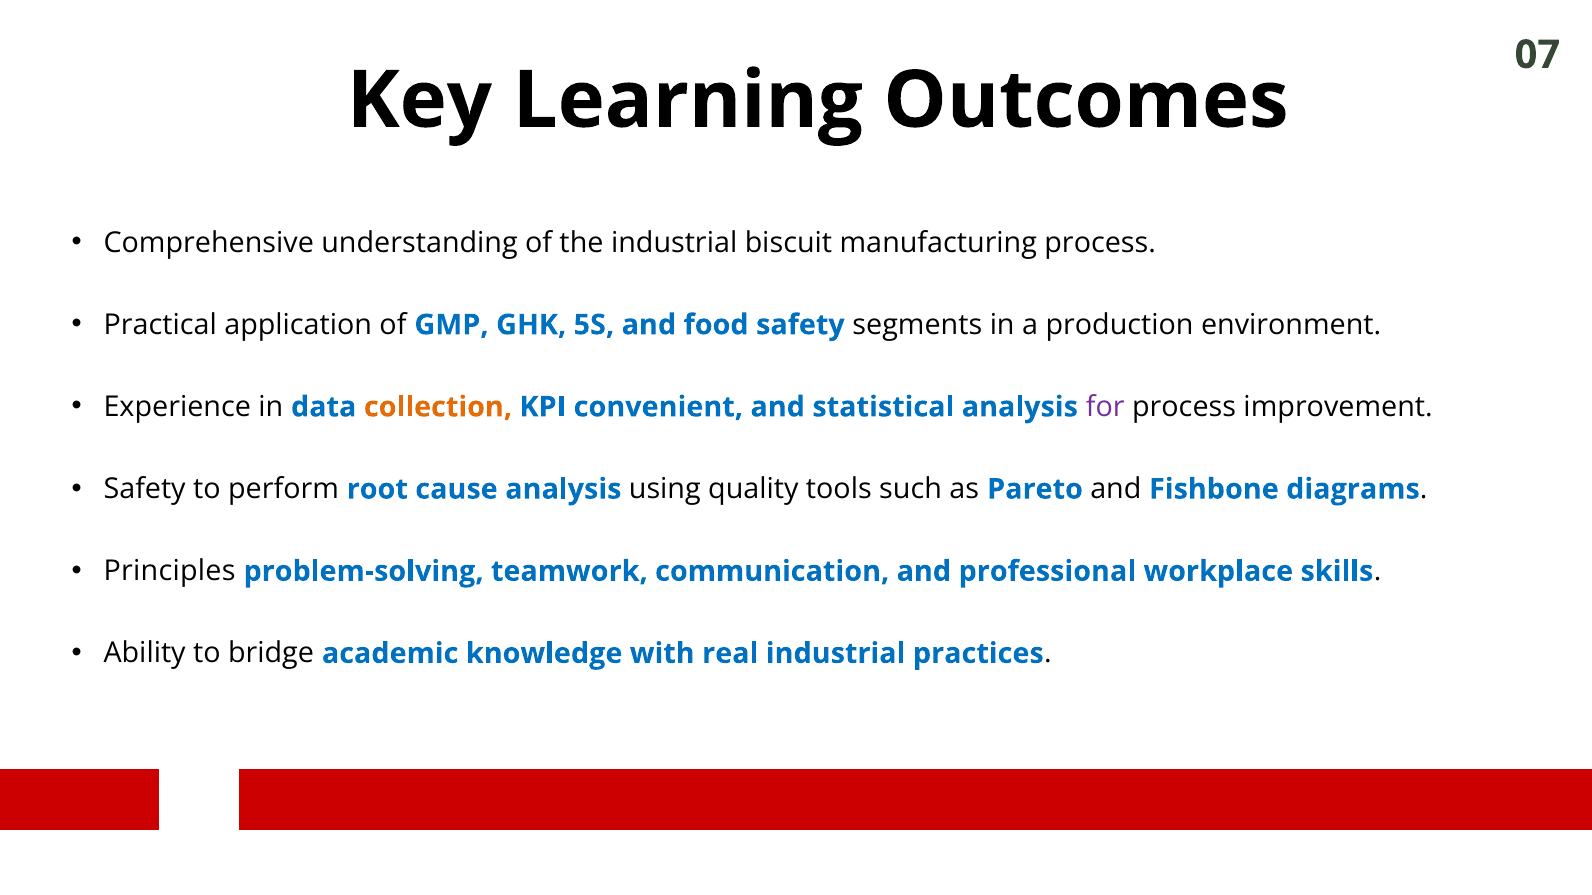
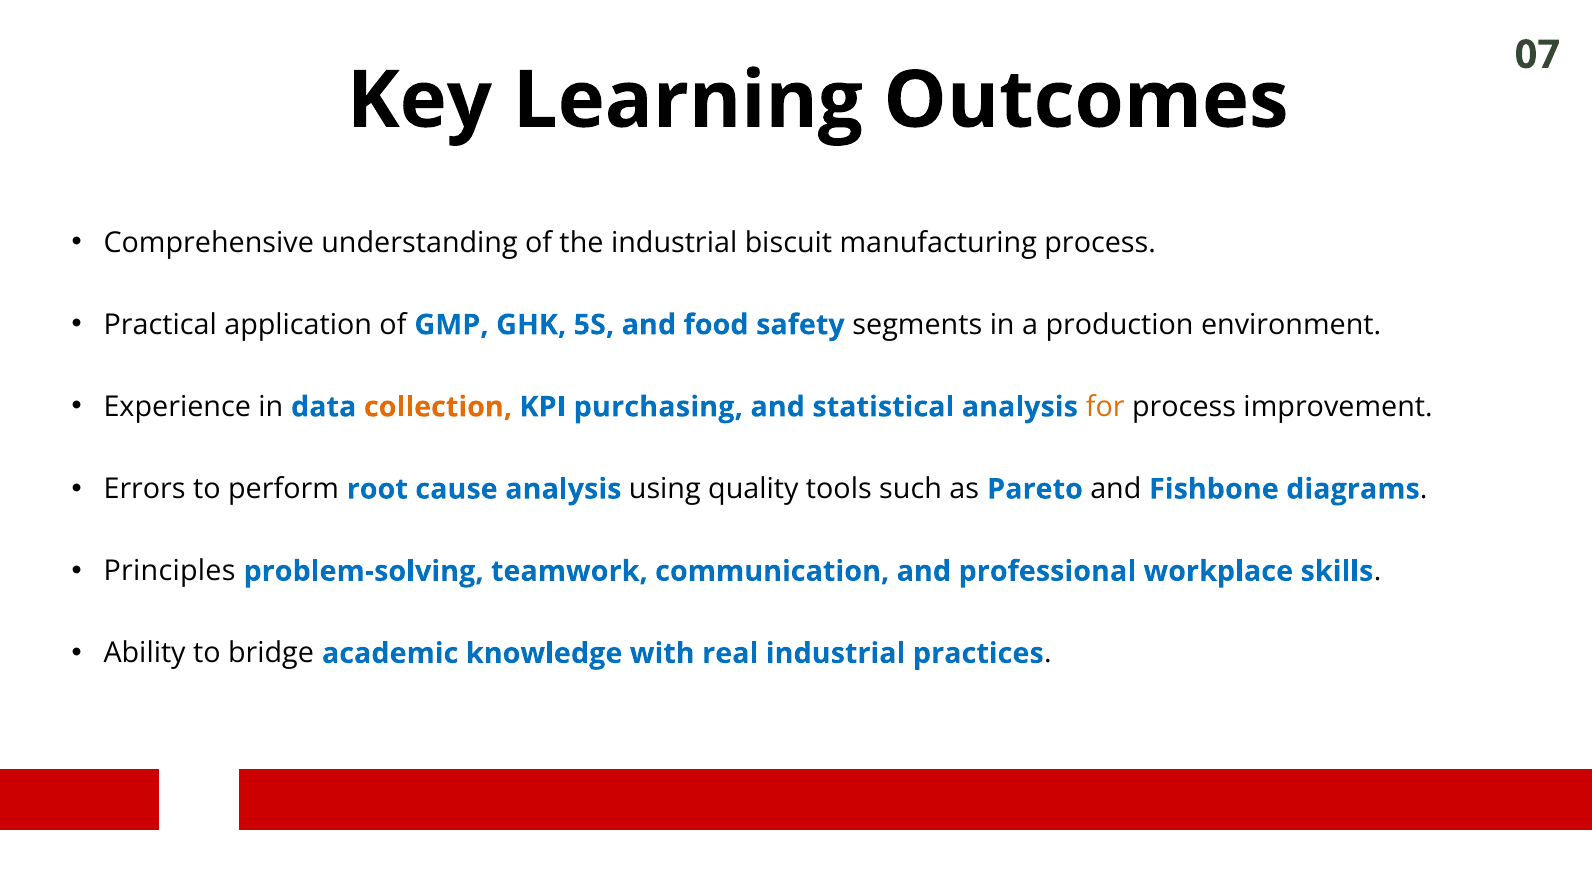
convenient: convenient -> purchasing (658, 407)
for colour: purple -> orange (1105, 407)
Safety: Safety -> Errors (145, 489)
